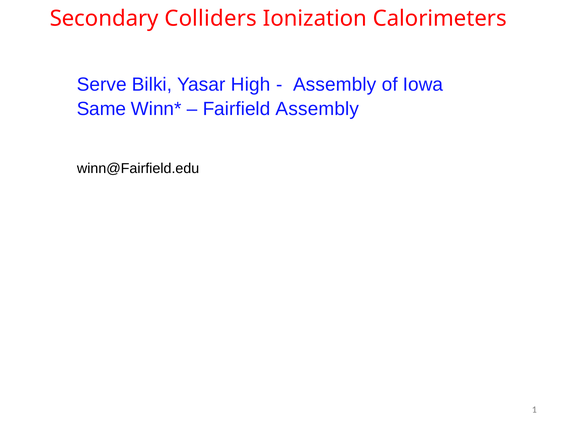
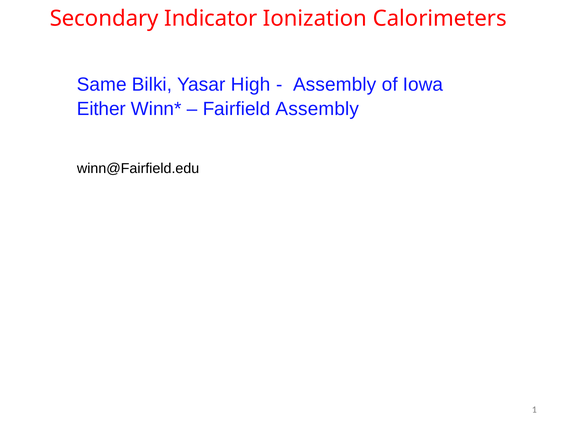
Colliders: Colliders -> Indicator (211, 18)
Serve: Serve -> Same (102, 84)
Same: Same -> Either (101, 109)
